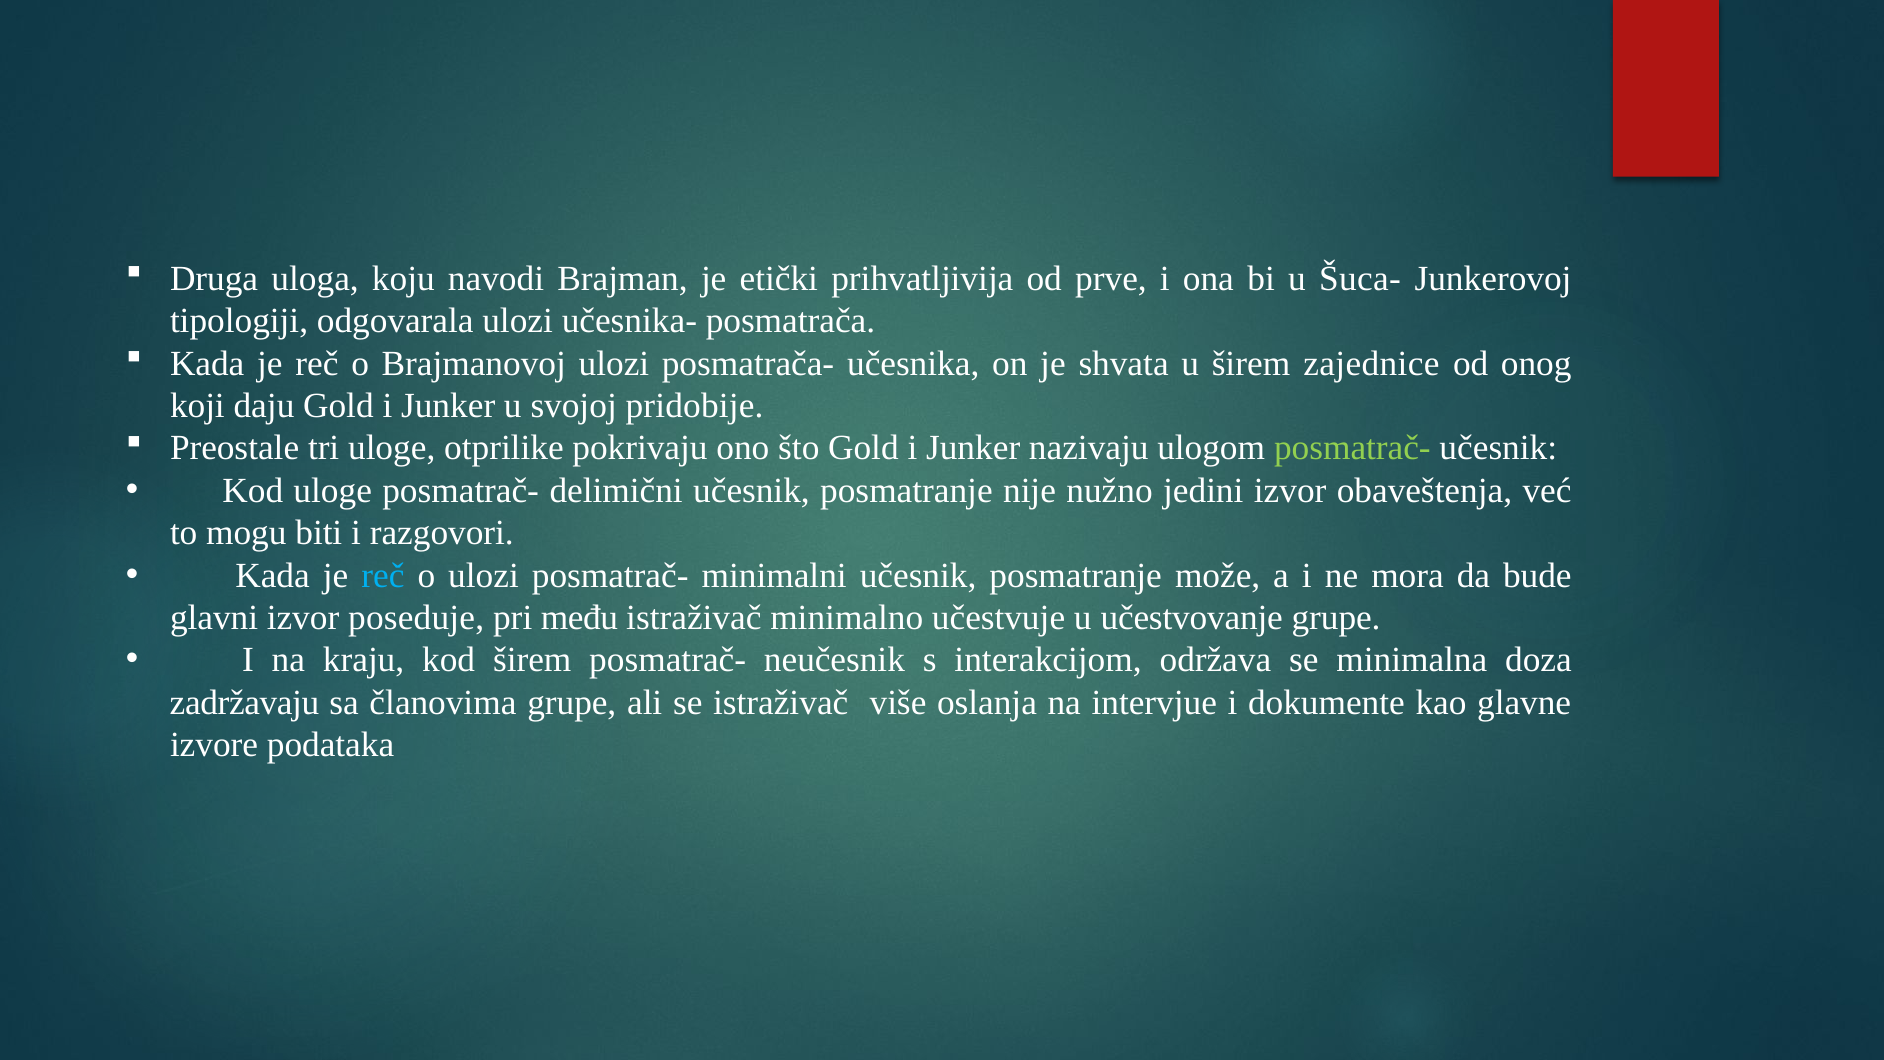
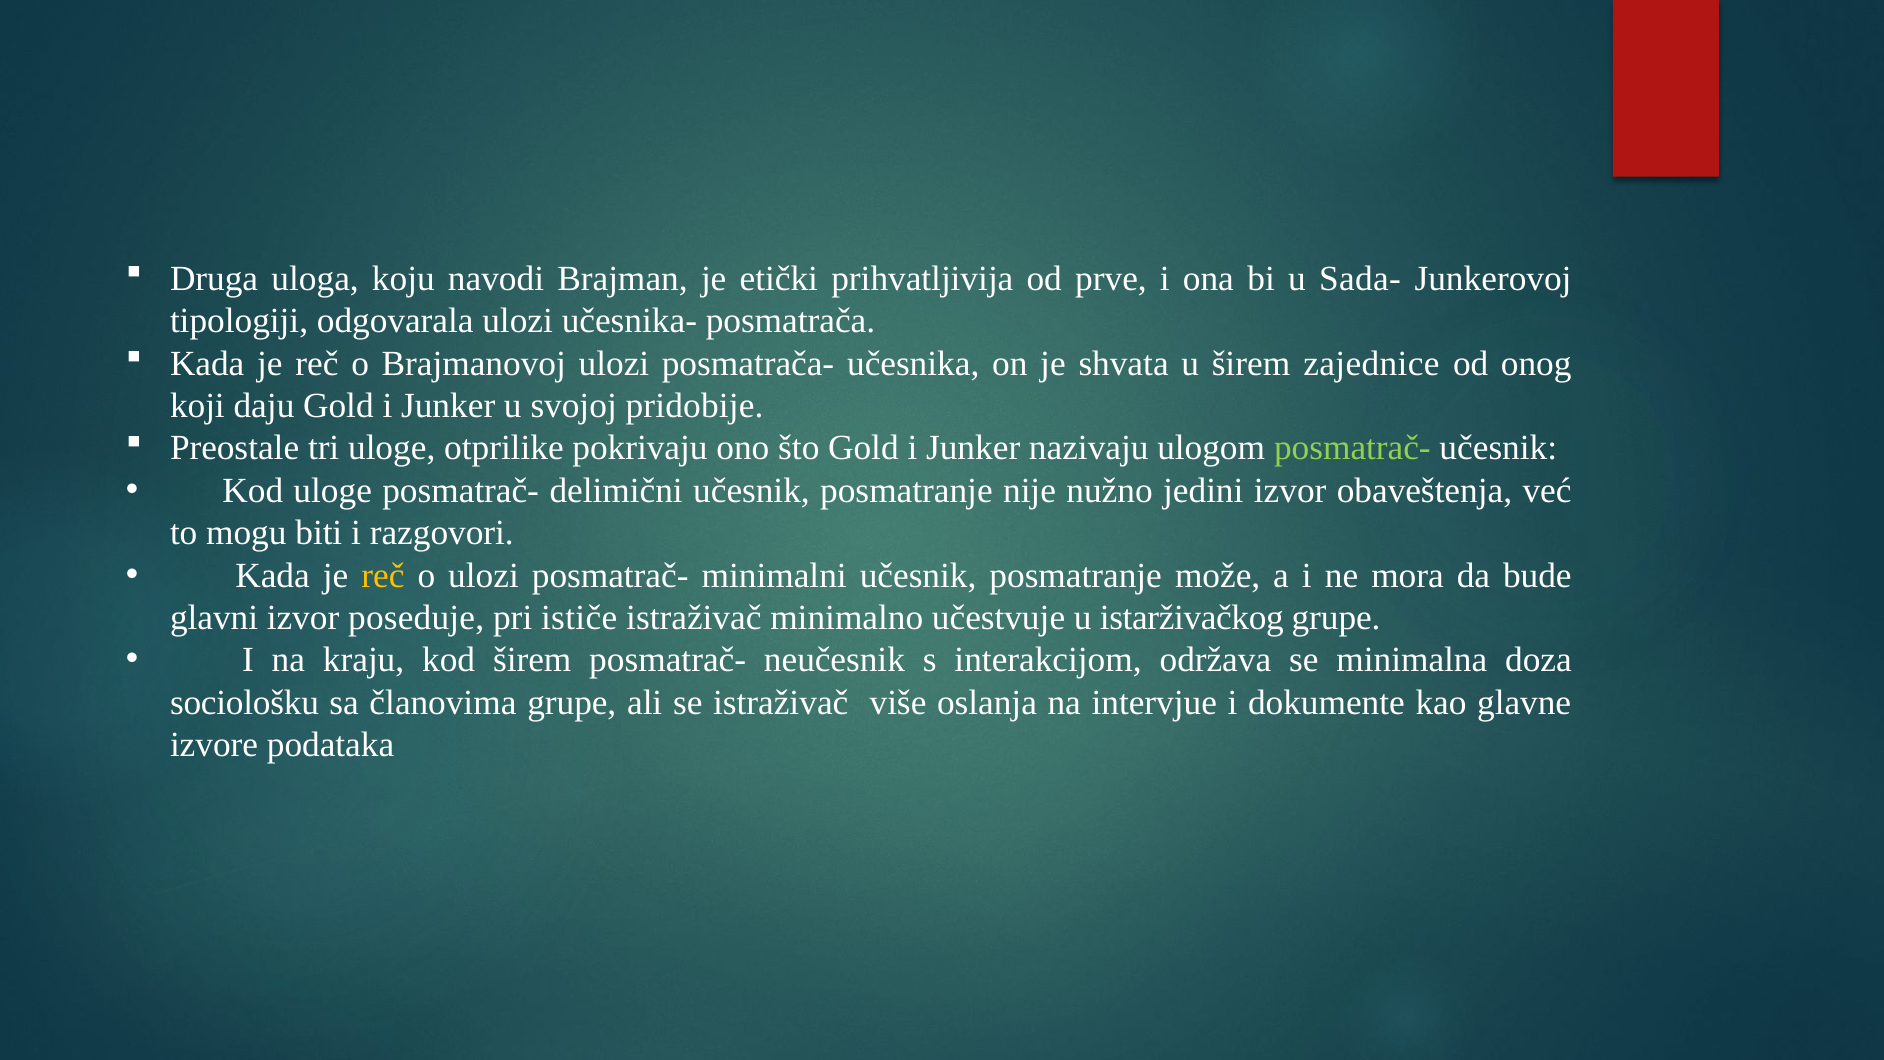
Šuca-: Šuca- -> Sada- (1360, 279)
reč colour: light blue -> yellow (383, 575)
među: među -> ističe (579, 618)
učestvovanje: učestvovanje -> istarživačkog (1192, 618)
zadržavaju: zadržavaju -> sociološku (244, 702)
